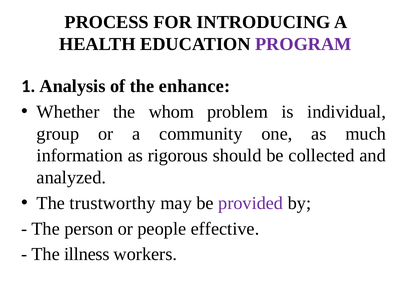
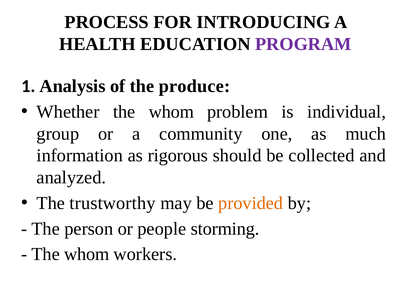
enhance: enhance -> produce (195, 86)
provided colour: purple -> orange (251, 203)
effective: effective -> storming (225, 229)
illness: illness -> whom (87, 254)
